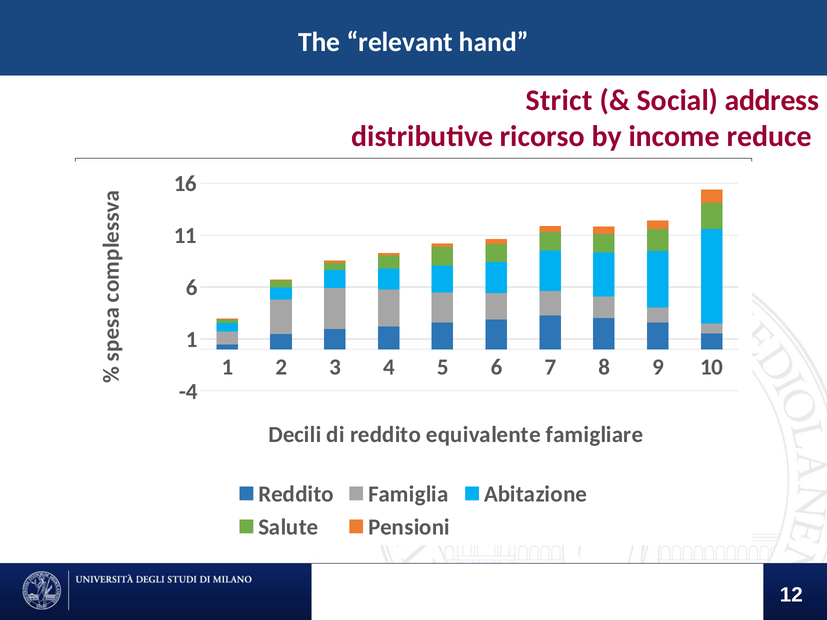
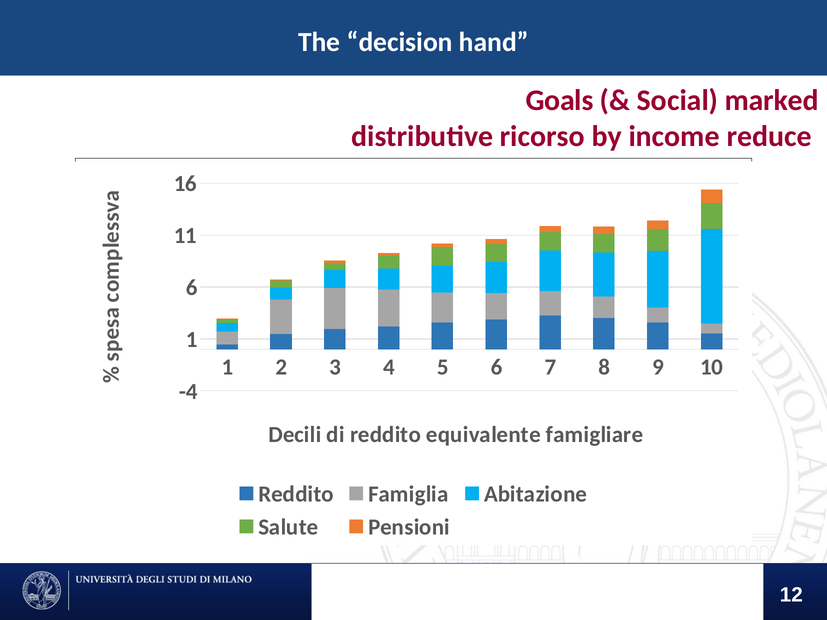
relevant: relevant -> decision (400, 42)
Strict: Strict -> Goals (560, 100)
address: address -> marked (772, 100)
